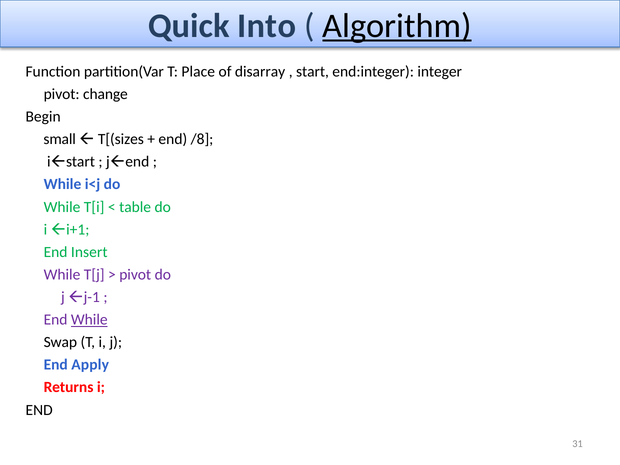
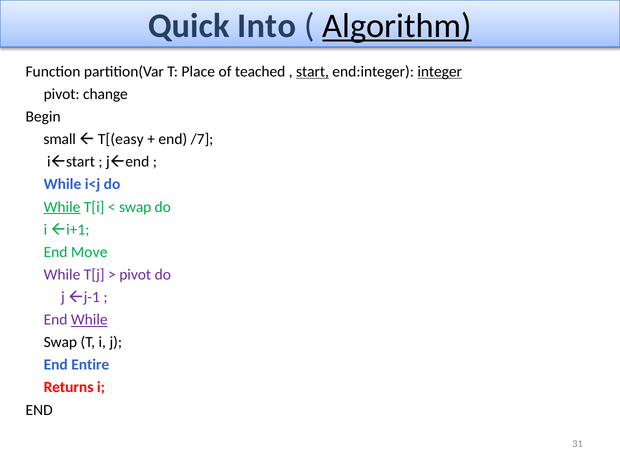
disarray: disarray -> teached (260, 72)
start underline: none -> present (313, 72)
integer underline: none -> present (440, 72)
T[(sizes: T[(sizes -> T[(easy (121, 139)
/8: /8 -> /7 (202, 139)
While underline: none -> present (62, 207)
table: table -> swap (135, 207)
Insert: Insert -> Move (89, 252)
Apply: Apply -> Entire (90, 365)
